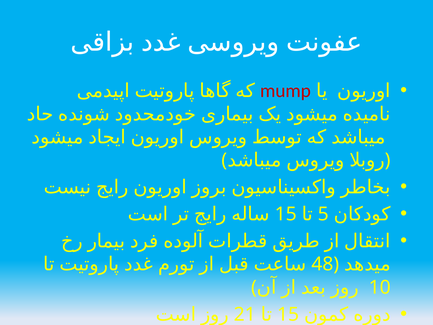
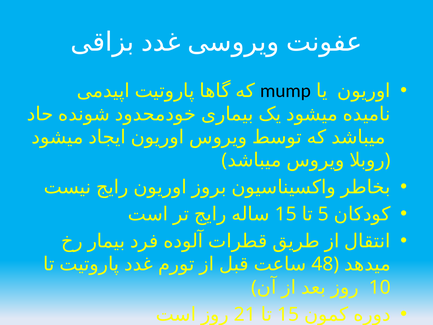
mump colour: red -> black (286, 91)
